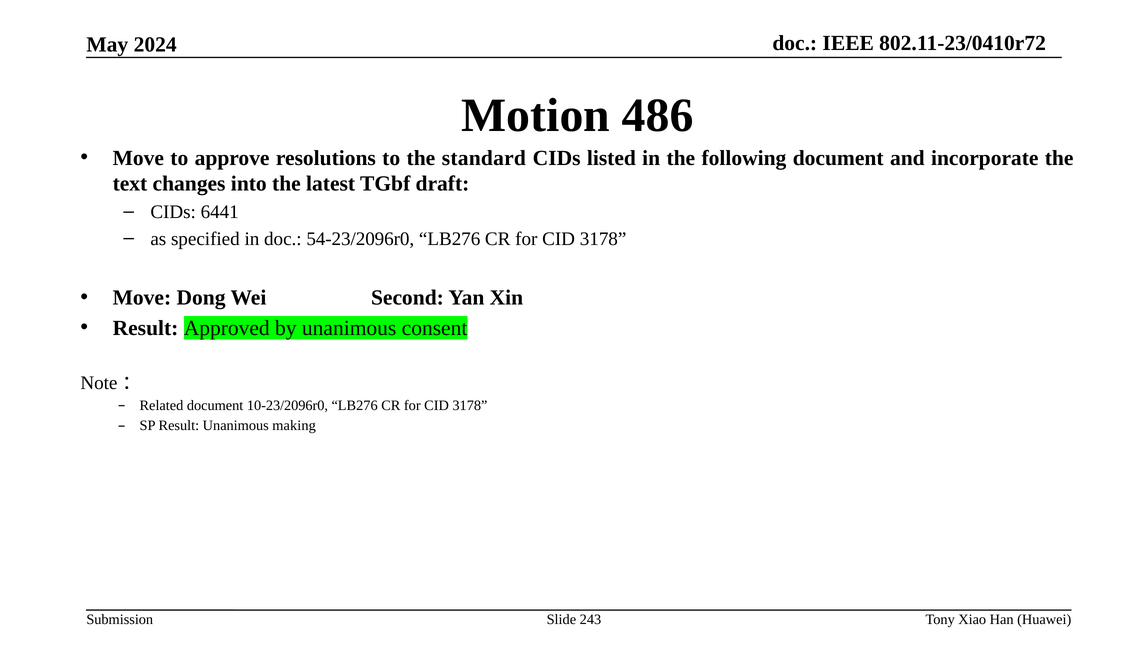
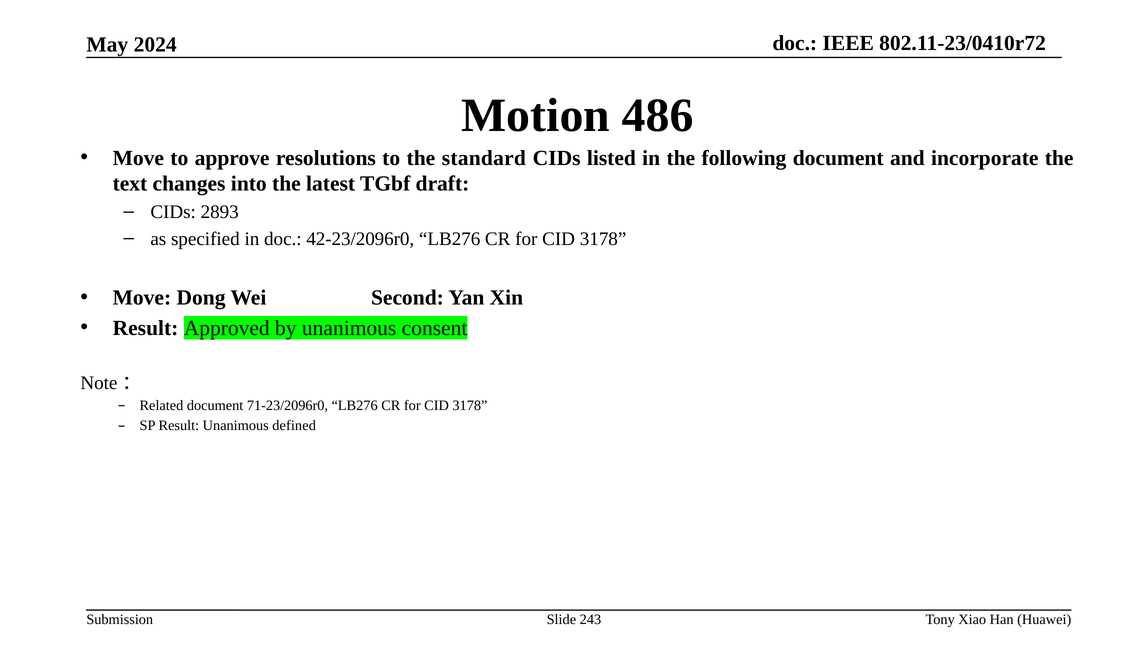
6441: 6441 -> 2893 (220, 212)
54-23/2096r0: 54-23/2096r0 -> 42-23/2096r0 (360, 239)
10-23/2096r0: 10-23/2096r0 -> 71-23/2096r0 (287, 405)
making: making -> defined (294, 425)
